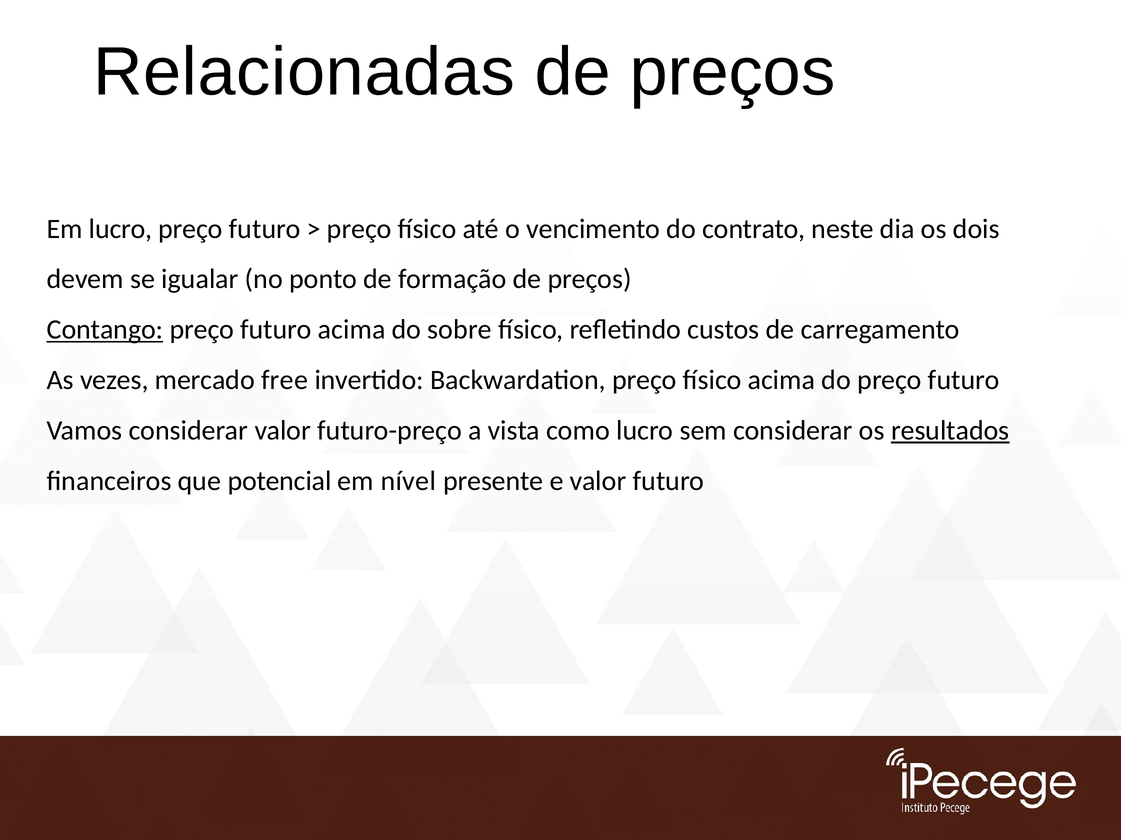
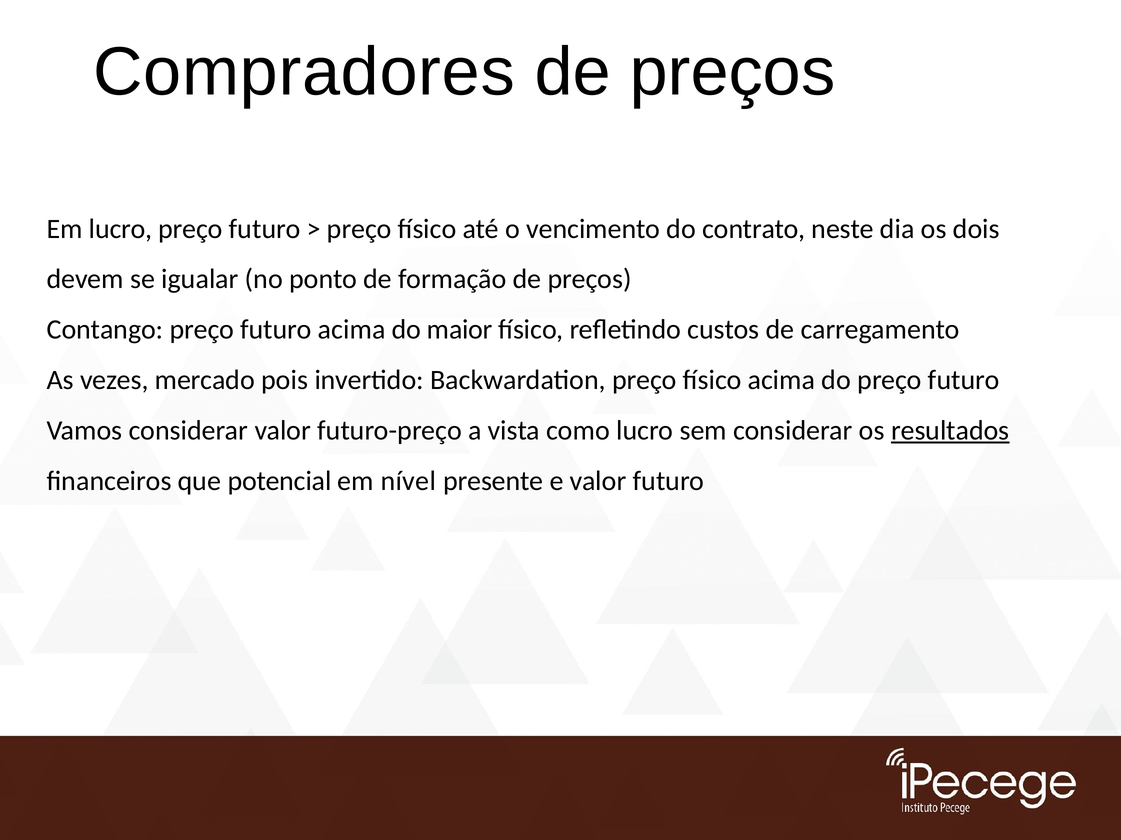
Relacionadas: Relacionadas -> Compradores (304, 72)
Contango underline: present -> none (105, 330)
sobre: sobre -> maior (460, 330)
free: free -> pois (285, 380)
